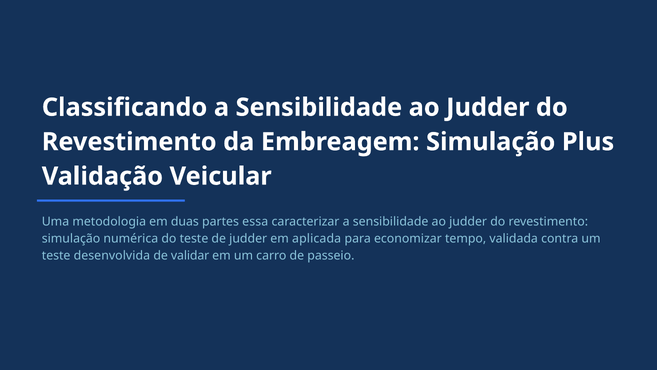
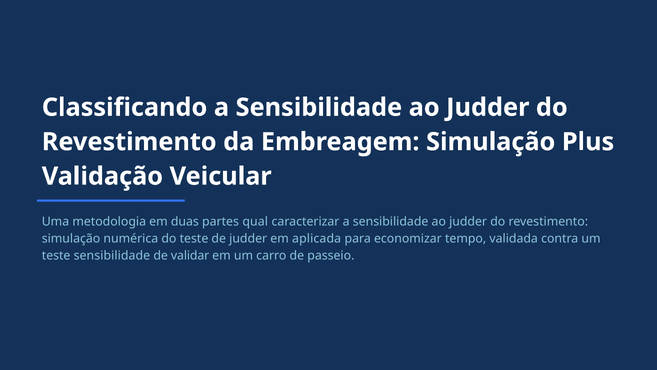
essa: essa -> qual (255, 222)
teste desenvolvida: desenvolvida -> sensibilidade (112, 255)
